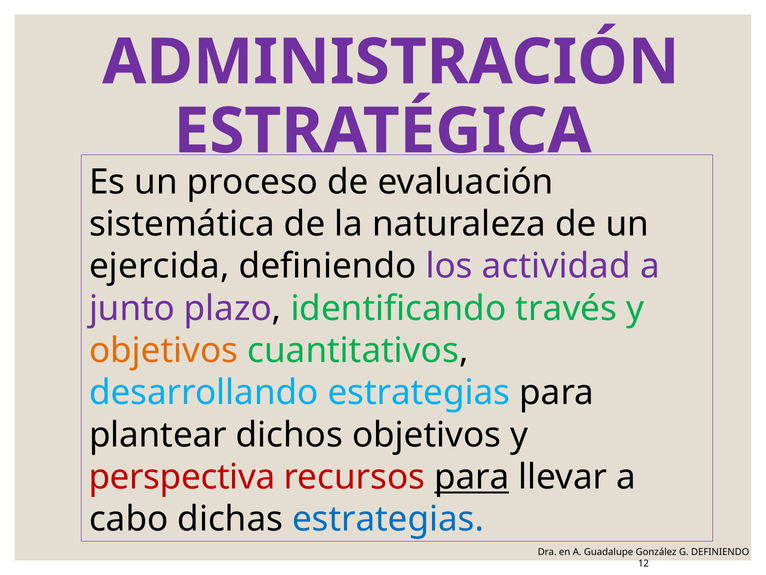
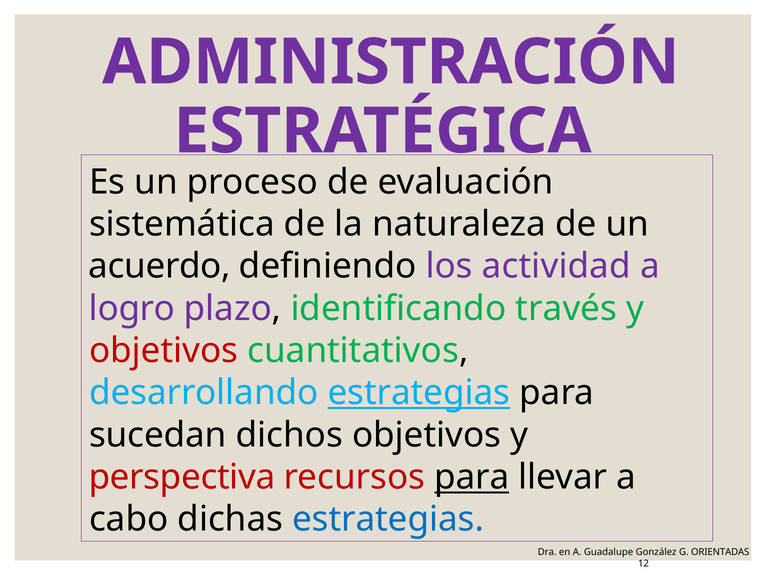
ejercida: ejercida -> acuerdo (160, 266)
junto: junto -> logro (132, 308)
objetivos colour: orange -> red (164, 350)
estrategias underline: none -> present (419, 393)
plantear: plantear -> sucedan (158, 435)
G DEFINIENDO: DEFINIENDO -> ORIENTADAS (720, 551)
